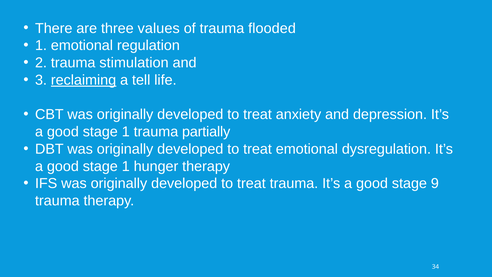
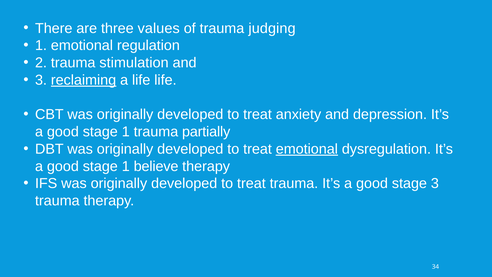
flooded: flooded -> judging (272, 28)
a tell: tell -> life (141, 80)
emotional underline: none -> present (307, 149)
hunger: hunger -> believe (156, 166)
stage 9: 9 -> 3 (435, 183)
